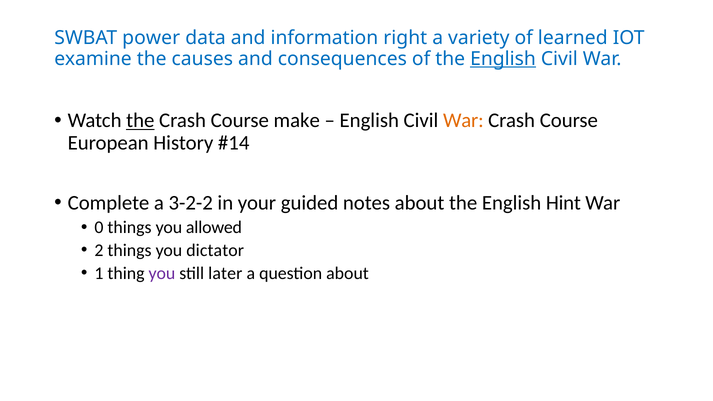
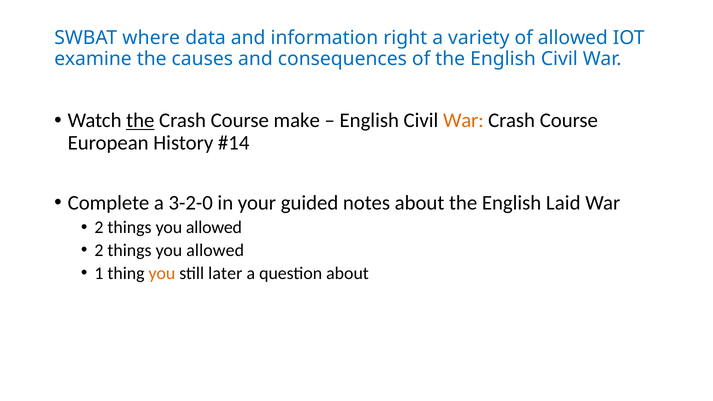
power: power -> where (151, 38)
of learned: learned -> allowed (573, 38)
English underline: present -> none (503, 59)
3-2-2: 3-2-2 -> 3-2-0 (191, 203)
Hint: Hint -> Laid (563, 203)
0: 0 -> 2 (99, 227)
dictator: dictator -> allowed (215, 250)
you colour: purple -> orange (162, 273)
